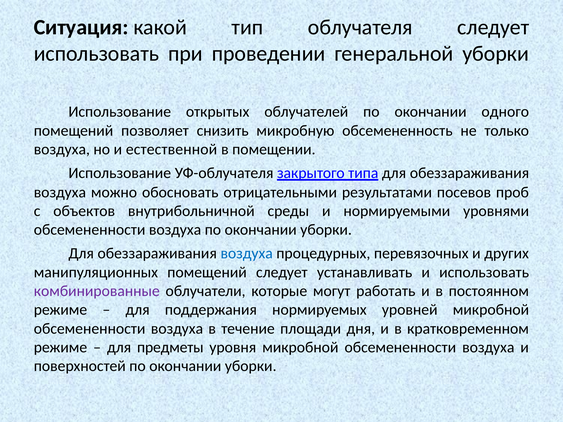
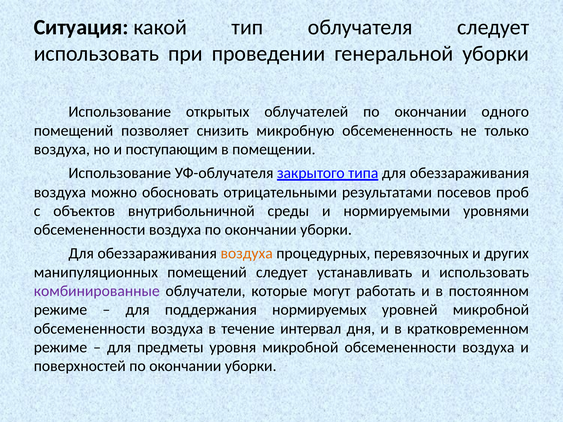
естественной: естественной -> поступающим (172, 149)
воздуха colour: blue -> orange (247, 254)
площади: площади -> интервал (311, 329)
